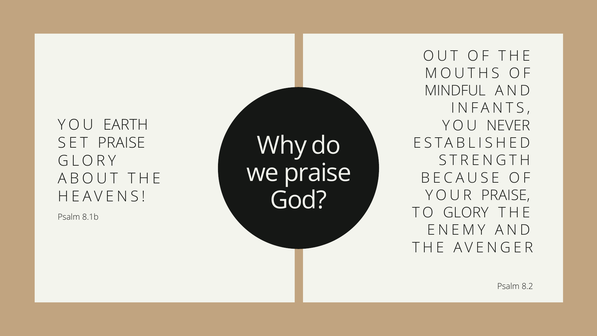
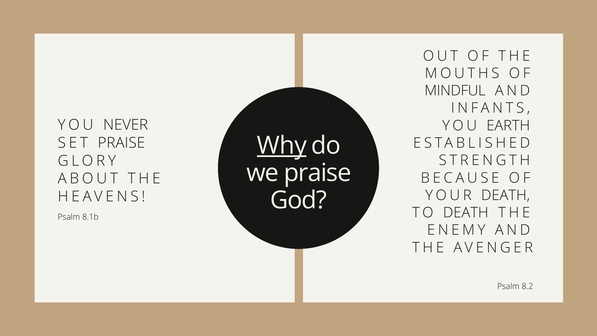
EARTH: EARTH -> NEVER (126, 125)
NEVER: NEVER -> EARTH (508, 126)
Why underline: none -> present (282, 145)
YOUR PRAISE: PRAISE -> DEATH (506, 195)
TO GLORY: GLORY -> DEATH (466, 213)
